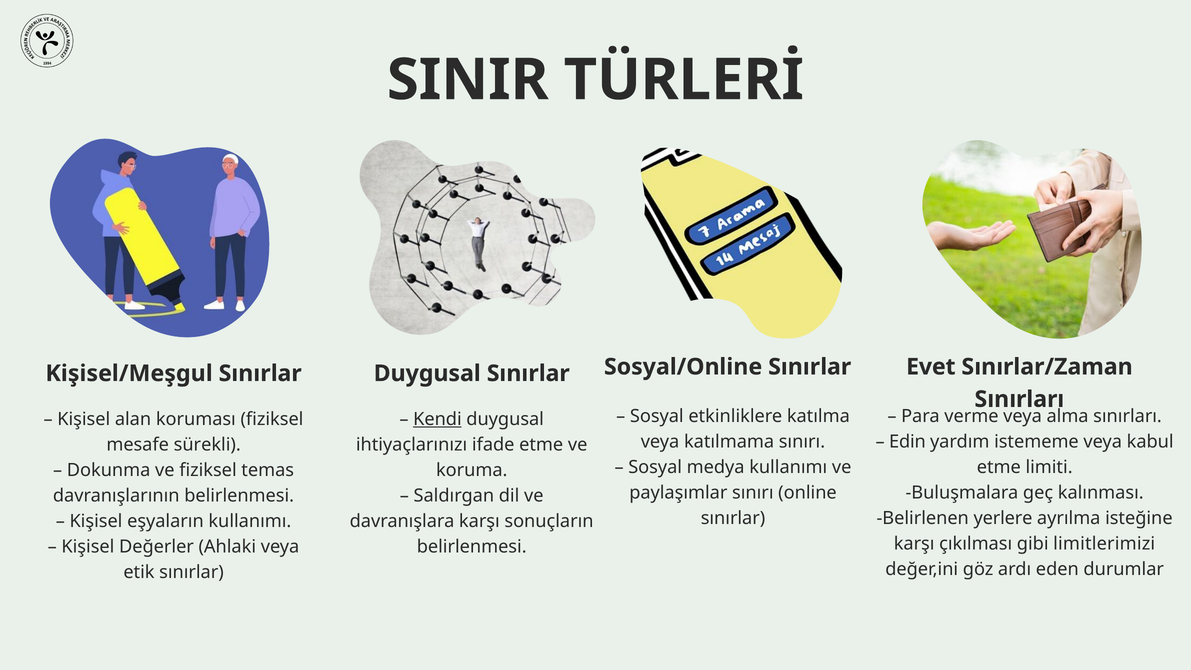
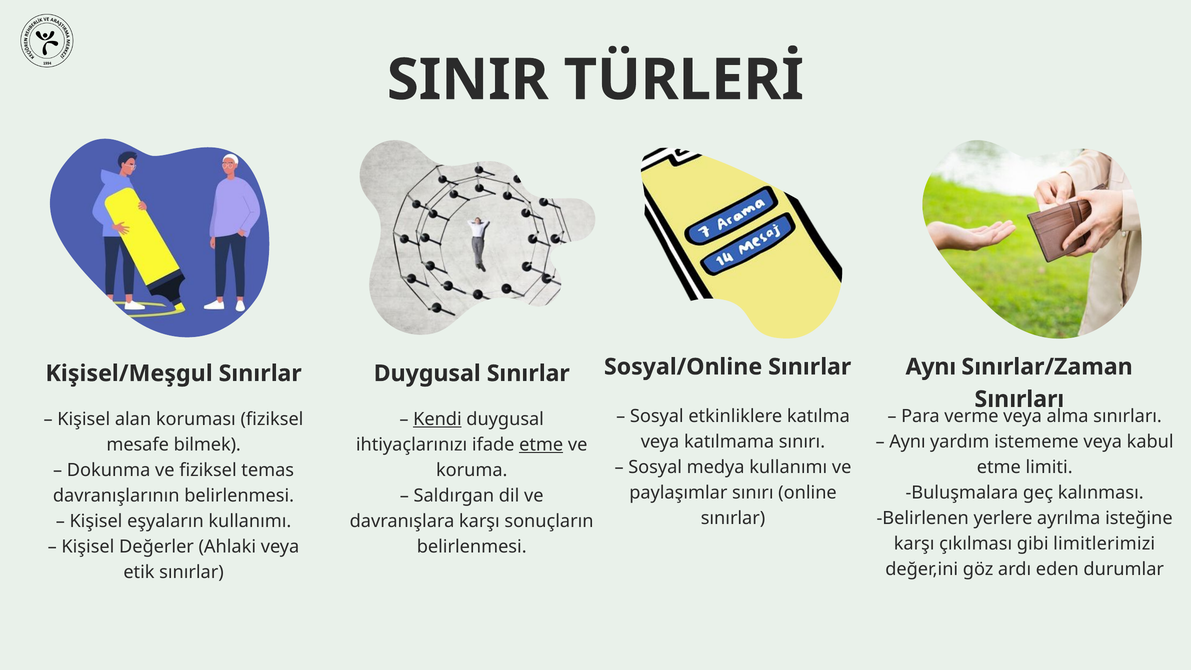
Evet: Evet -> Aynı (931, 367)
Edin: Edin -> Aynı (907, 442)
sürekli: sürekli -> bilmek (207, 445)
etme underline: none -> present (541, 445)
